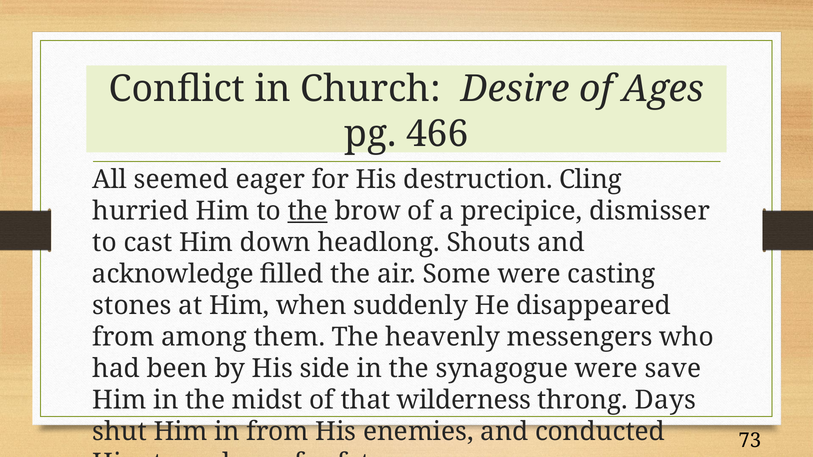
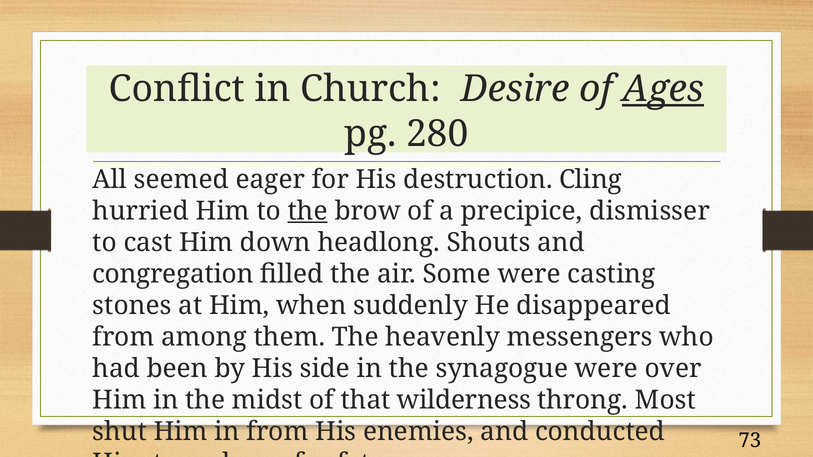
Ages underline: none -> present (663, 89)
466: 466 -> 280 (437, 134)
acknowledge: acknowledge -> congregation (173, 274)
save: save -> over (673, 369)
Days: Days -> Most (665, 400)
